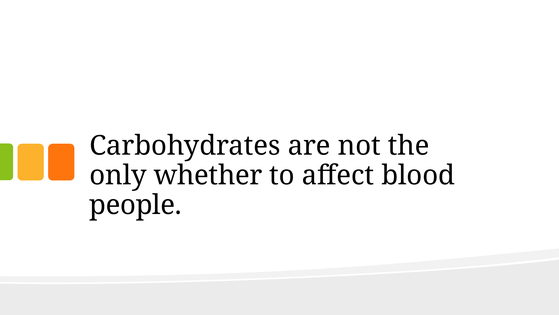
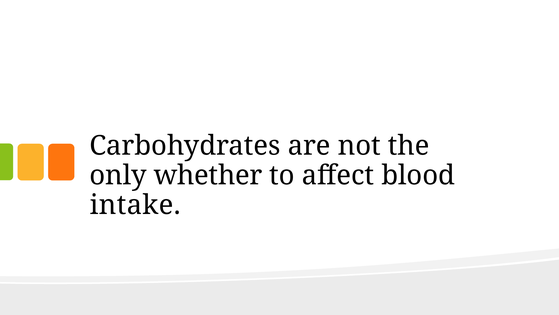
people: people -> intake (135, 205)
